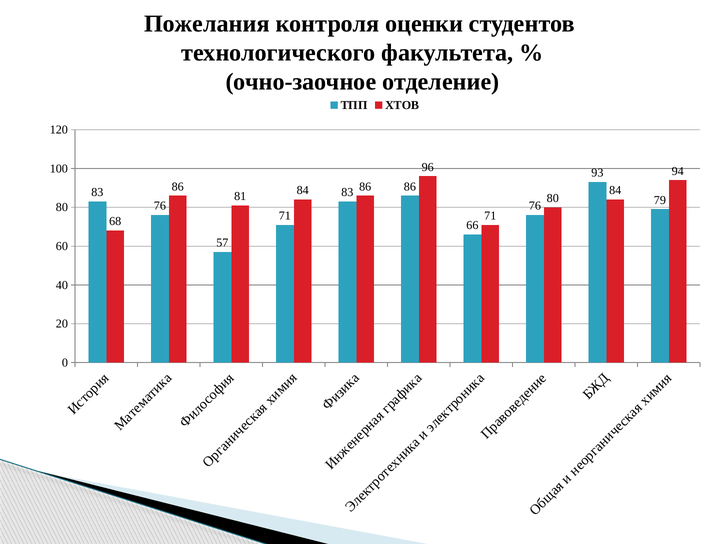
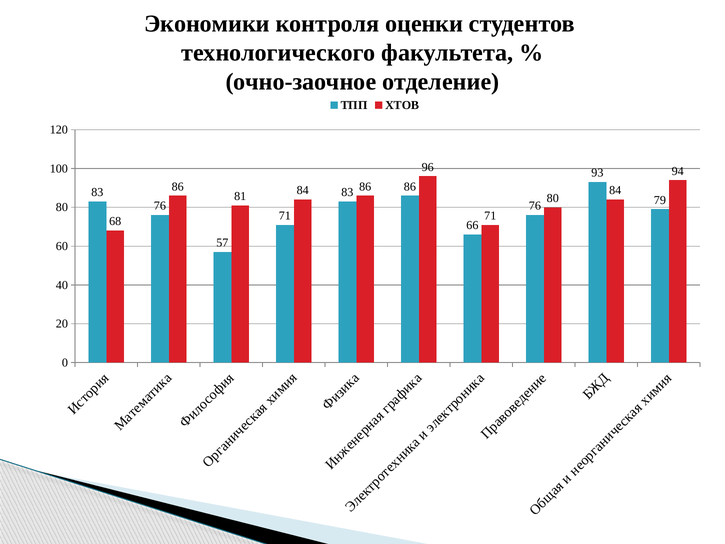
Пожелания: Пожелания -> Экономики (207, 24)
